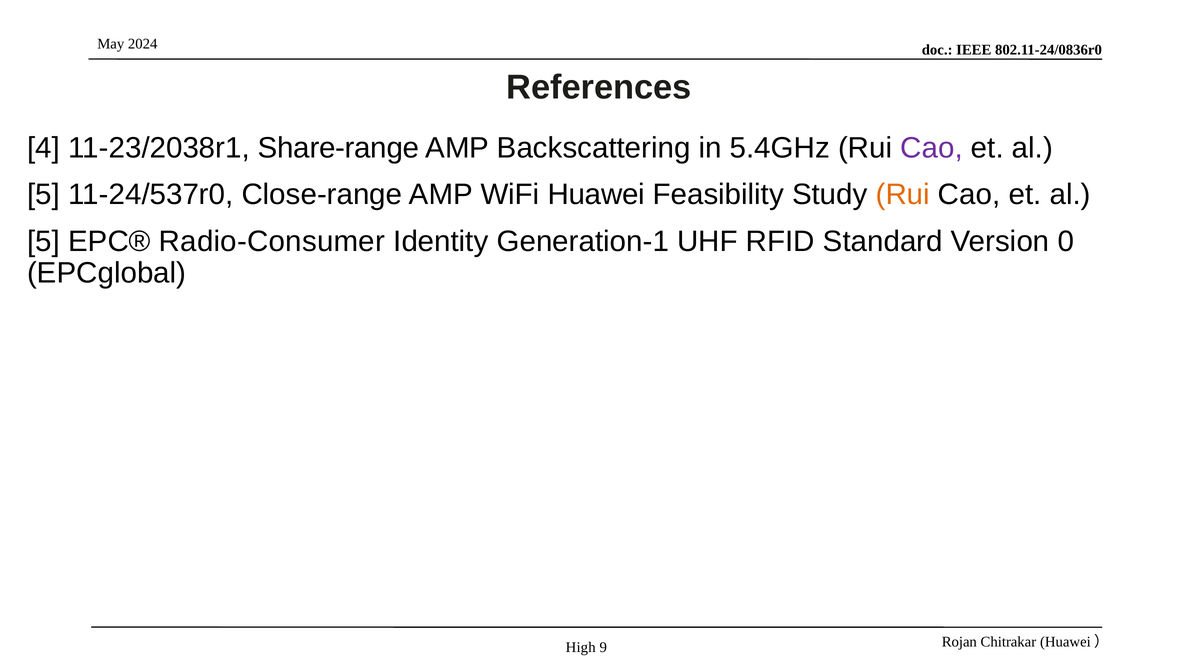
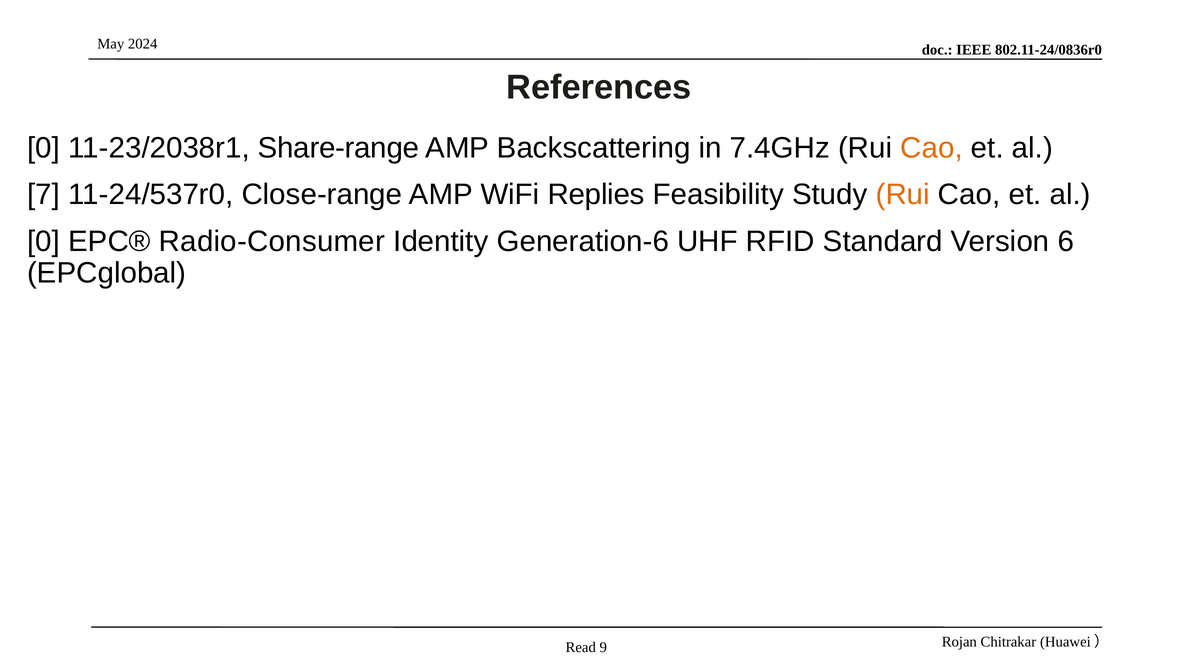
4: 4 -> 0 (44, 148)
5.4GHz: 5.4GHz -> 7.4GHz (780, 148)
Cao colour: purple -> orange (932, 148)
5: 5 -> 7 (44, 195)
Huawei: Huawei -> Replies (596, 195)
5: 5 -> 0 (44, 241)
Generation-1: Generation-1 -> Generation-6 (583, 241)
0: 0 -> 6 (1066, 241)
High: High -> Read (581, 648)
